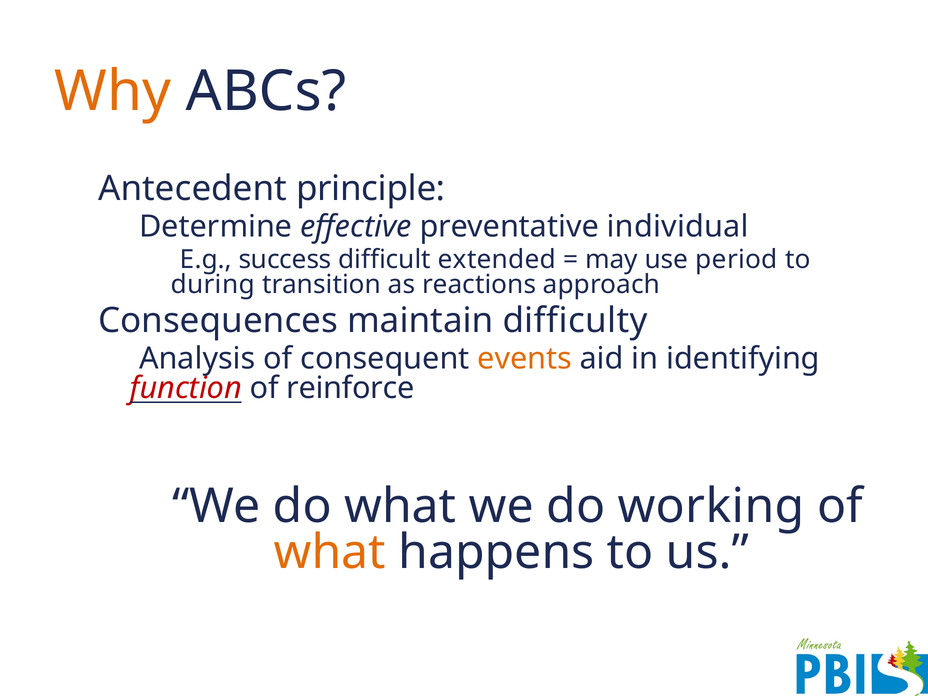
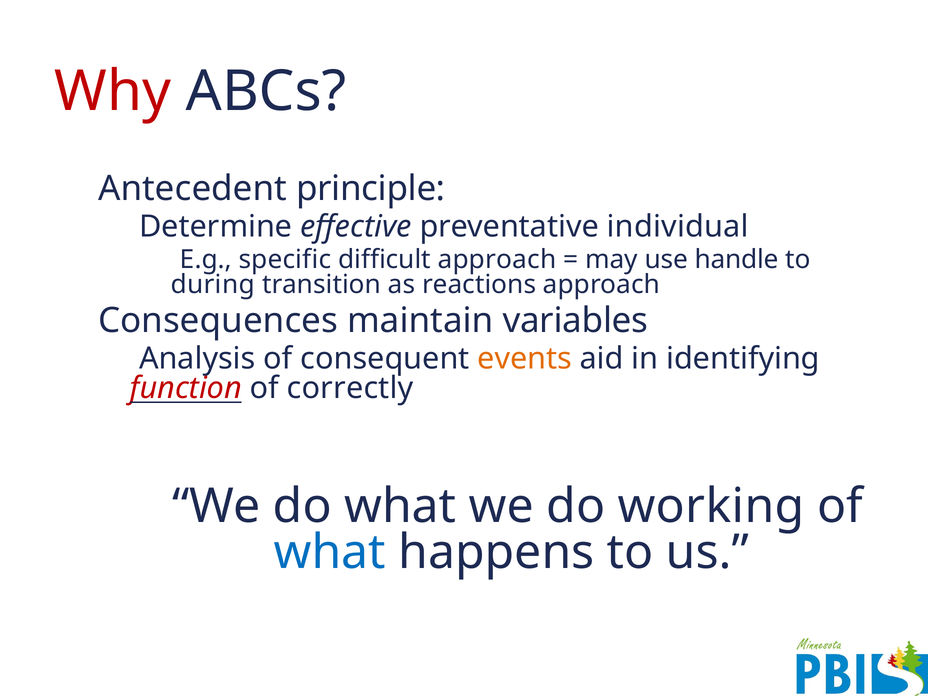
Why colour: orange -> red (113, 91)
success: success -> specific (285, 259)
difficult extended: extended -> approach (497, 259)
period: period -> handle (737, 259)
difficulty: difficulty -> variables (575, 321)
reinforce: reinforce -> correctly (350, 388)
what colour: orange -> blue (330, 552)
